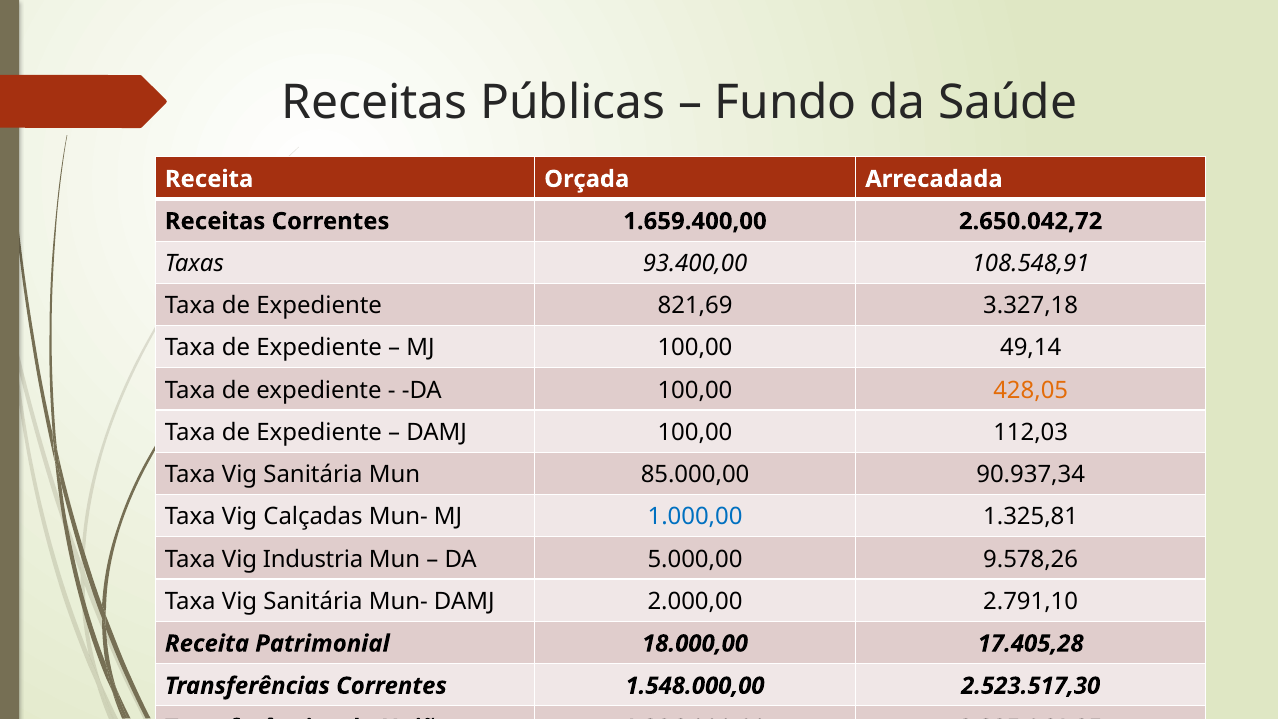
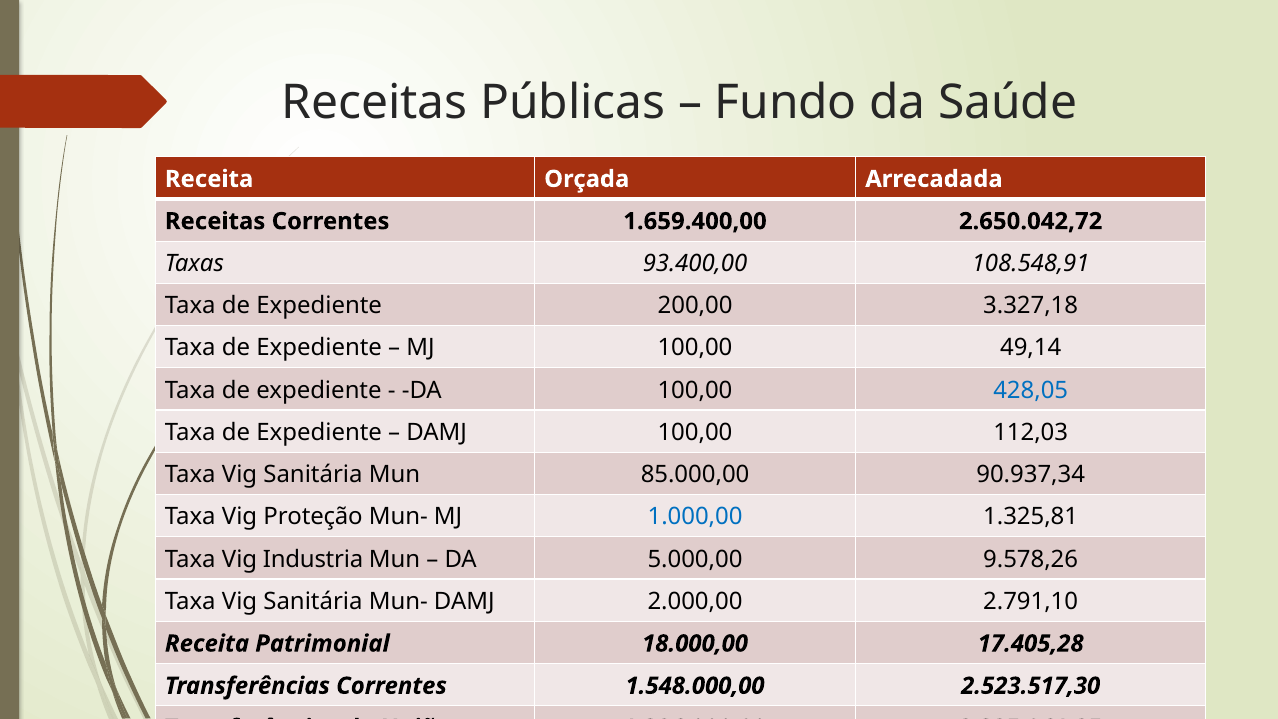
821,69: 821,69 -> 200,00 (695, 306)
428,05 colour: orange -> blue (1031, 390)
Calçadas: Calçadas -> Proteção (313, 517)
